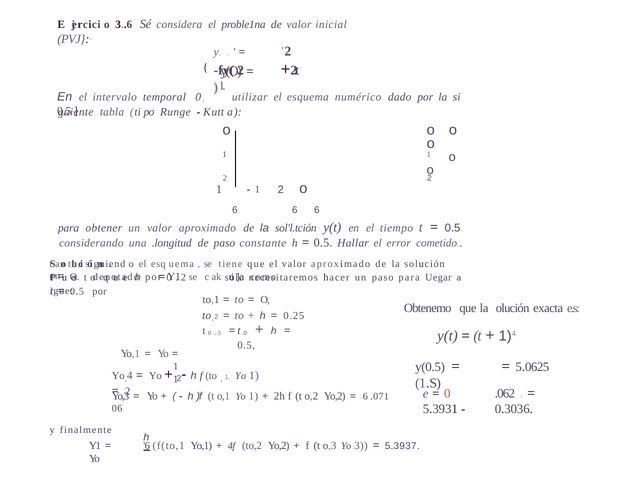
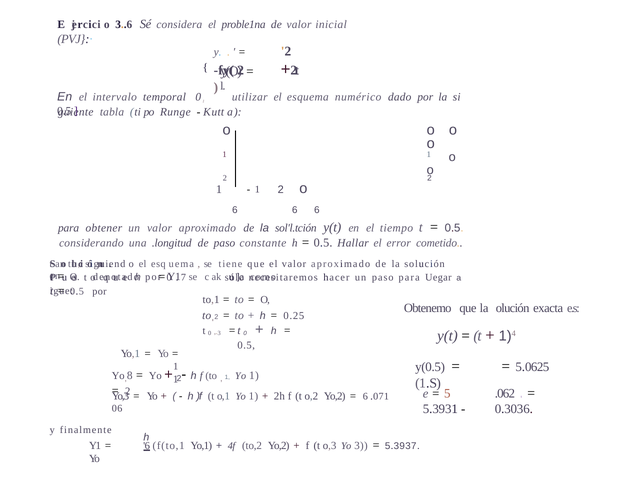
2: 2 -> 7 (184, 278)
4: 4 -> 8 (130, 376)
0: 0 -> 5 (447, 394)
